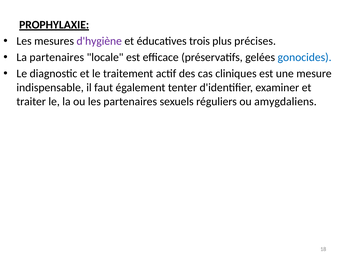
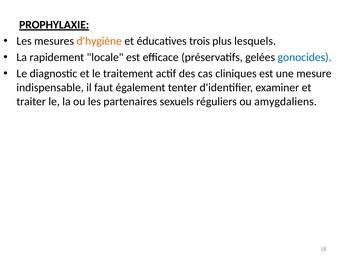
d'hygiène colour: purple -> orange (99, 41)
précises: précises -> lesquels (255, 41)
La partenaires: partenaires -> rapidement (57, 57)
